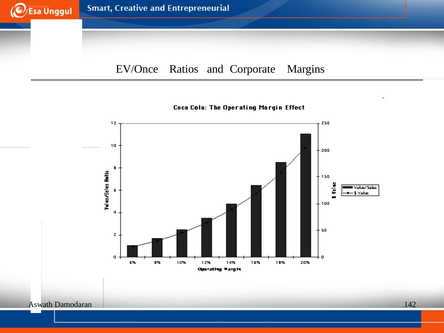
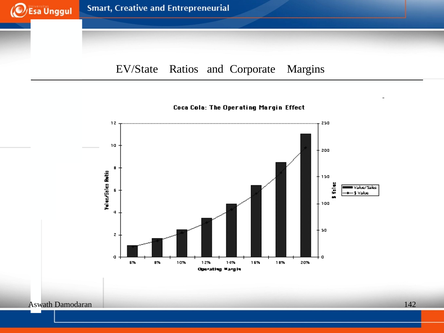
EV/Once: EV/Once -> EV/State (137, 69)
